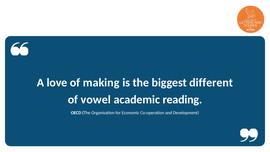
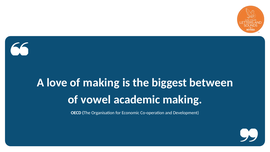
different: different -> between (211, 83)
academic reading: reading -> making (182, 100)
